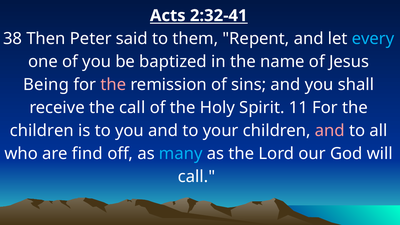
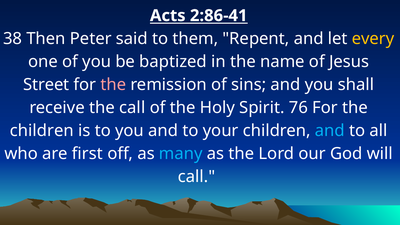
2:32-41: 2:32-41 -> 2:86-41 (219, 16)
every colour: light blue -> yellow (373, 39)
Being: Being -> Street (46, 85)
11: 11 -> 76 (298, 108)
and colour: pink -> light blue (330, 131)
find: find -> first (87, 154)
